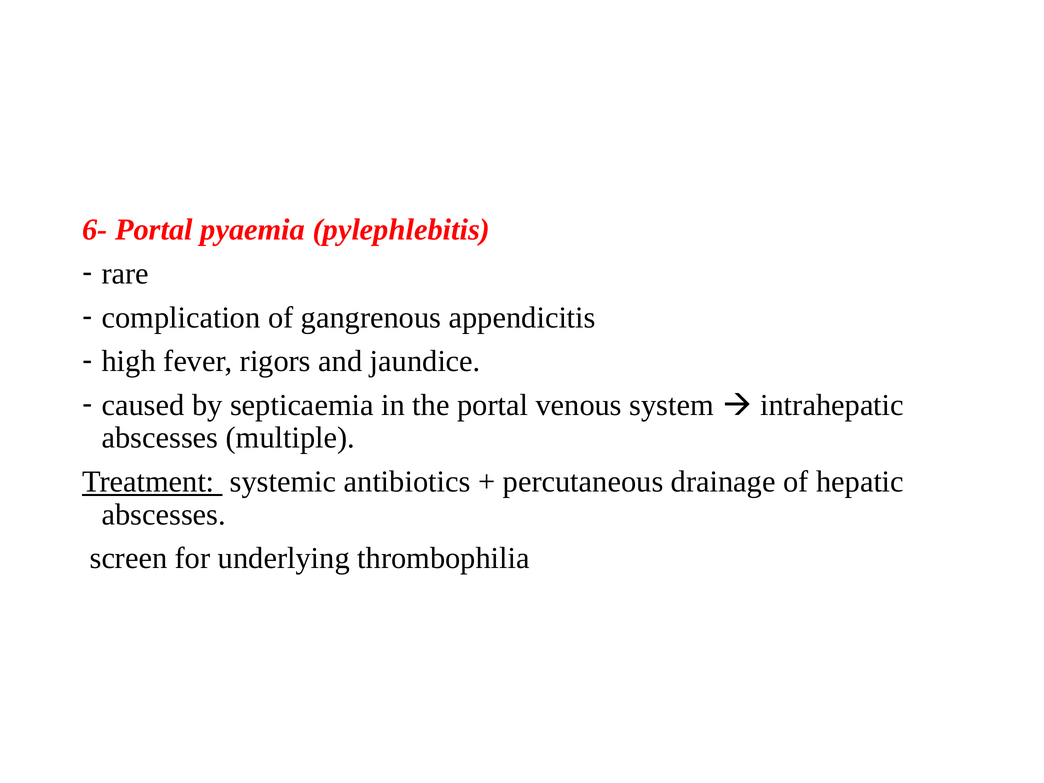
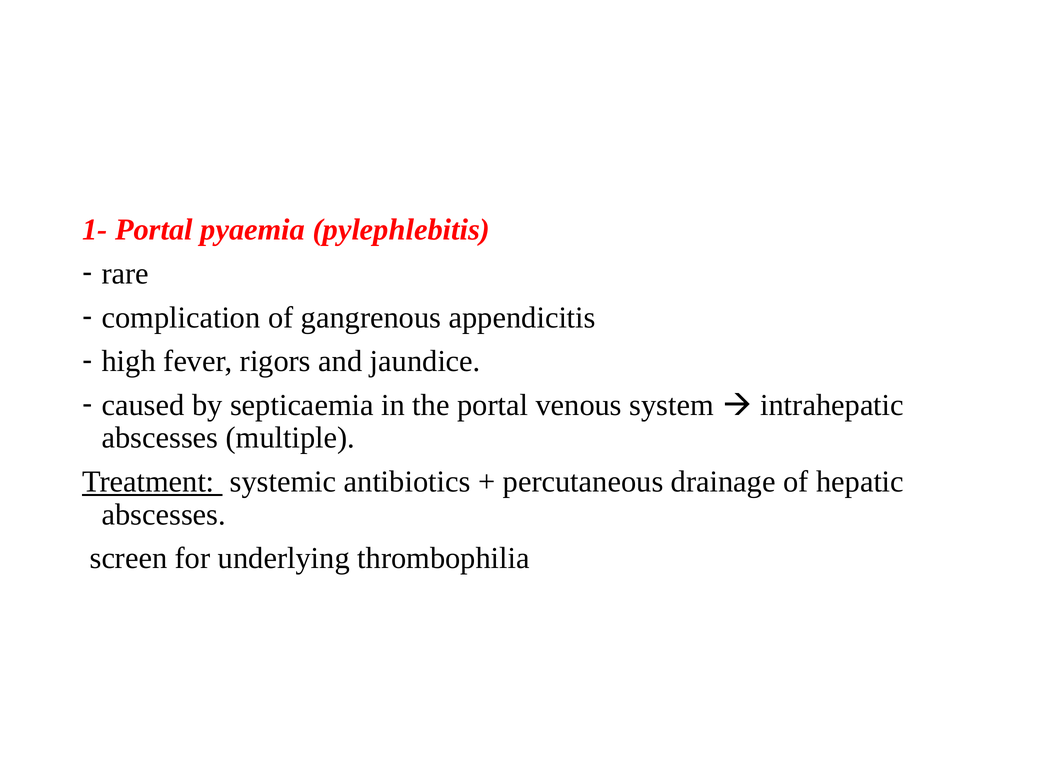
6-: 6- -> 1- (95, 230)
